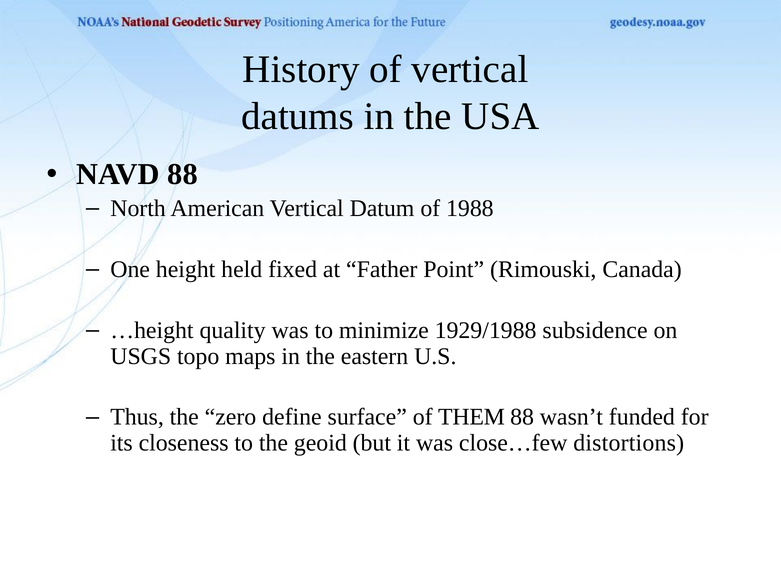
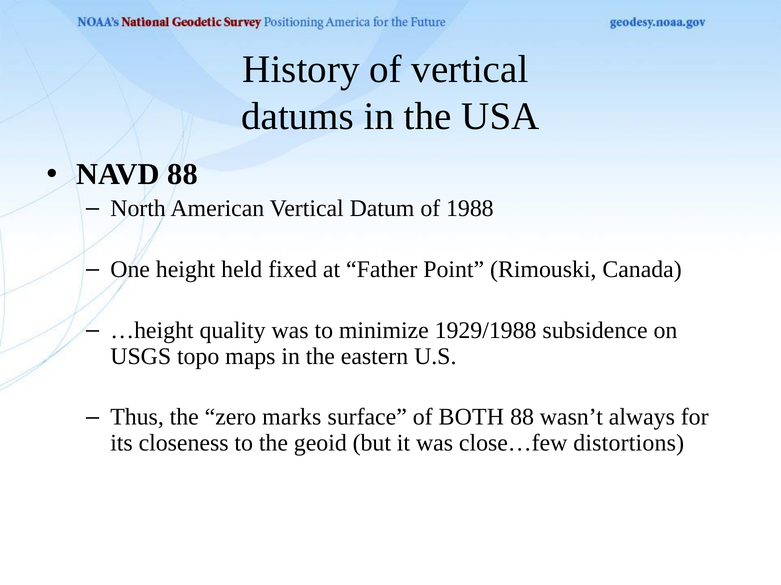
define: define -> marks (292, 418)
THEM: THEM -> BOTH (471, 418)
funded: funded -> always (642, 418)
